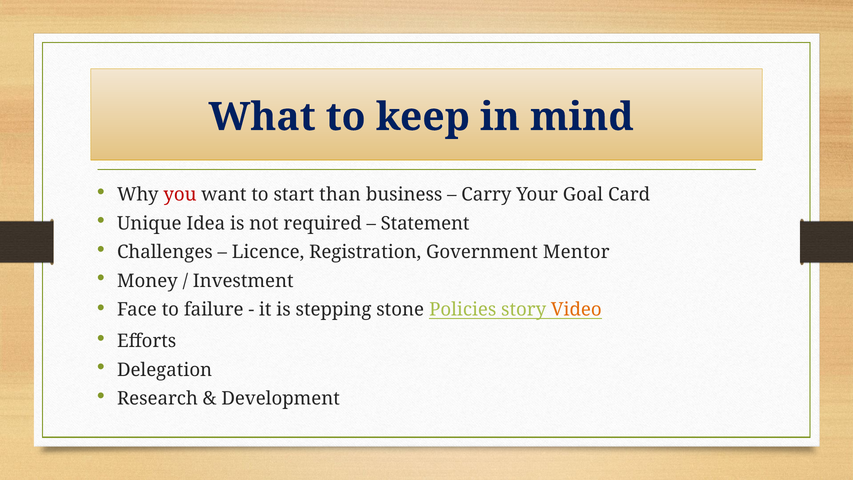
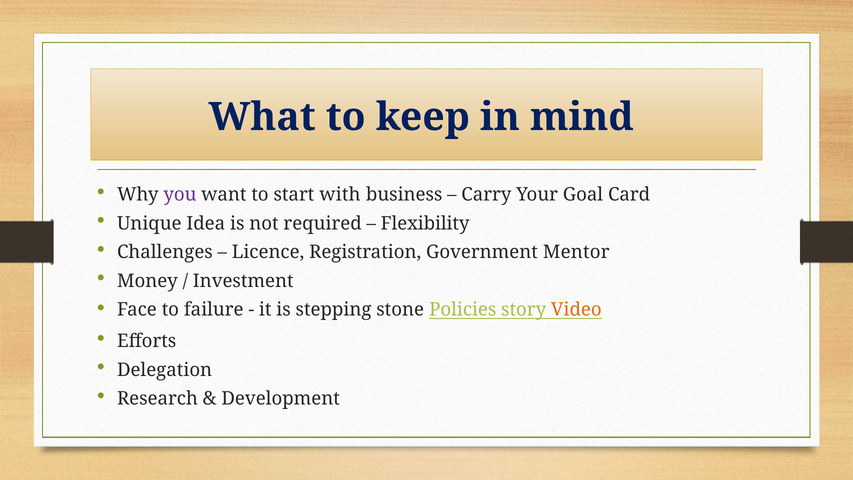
you colour: red -> purple (180, 195)
than: than -> with (340, 195)
Statement: Statement -> Flexibility (425, 223)
